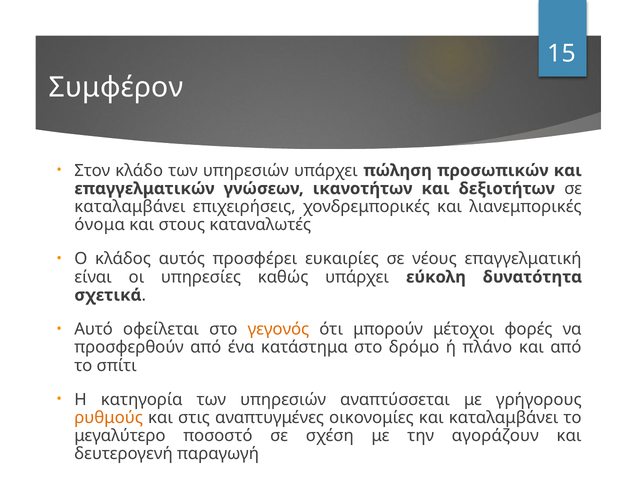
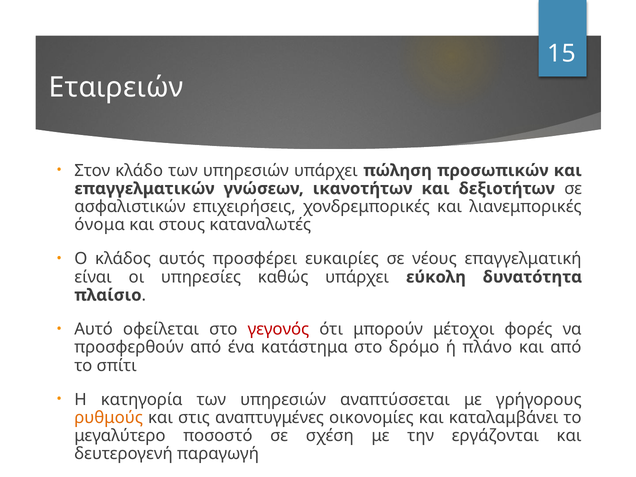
Συμφέρον: Συμφέρον -> Εταιρειών (116, 87)
καταλαμβάνει: καταλαμβάνει -> ασφαλιστικών (130, 207)
σχετικά: σχετικά -> πλαίσιο (108, 295)
γεγονός colour: orange -> red (278, 329)
αγοράζουν: αγοράζουν -> εργάζονται (495, 436)
